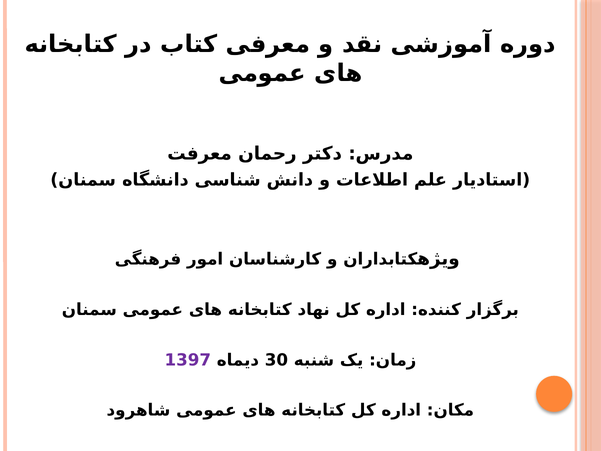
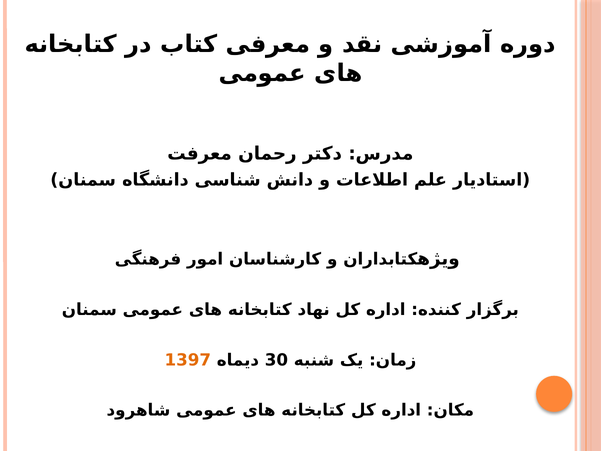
1397 colour: purple -> orange (188, 360)
